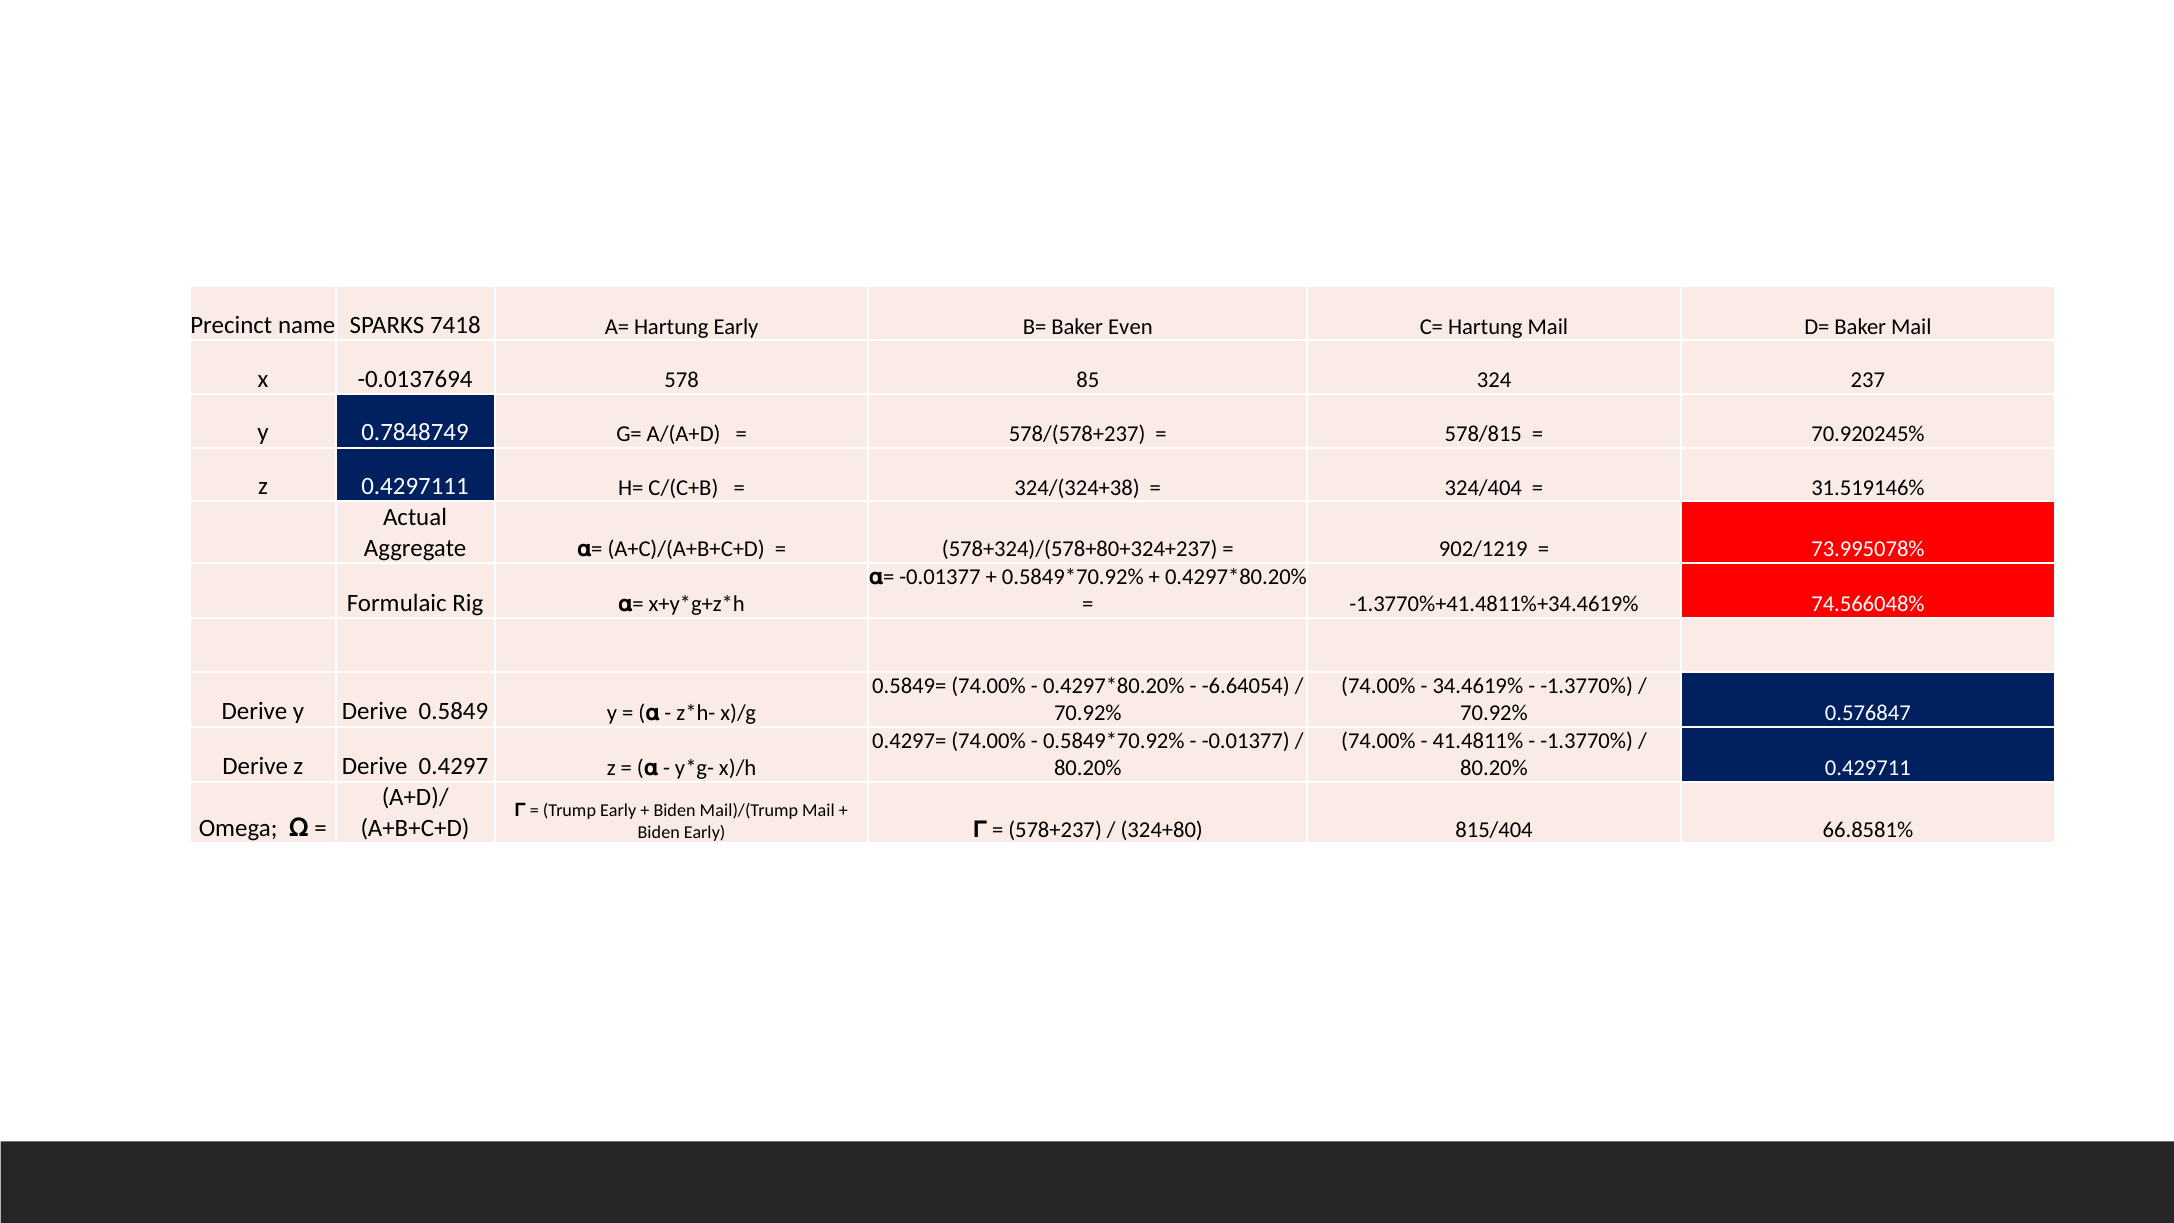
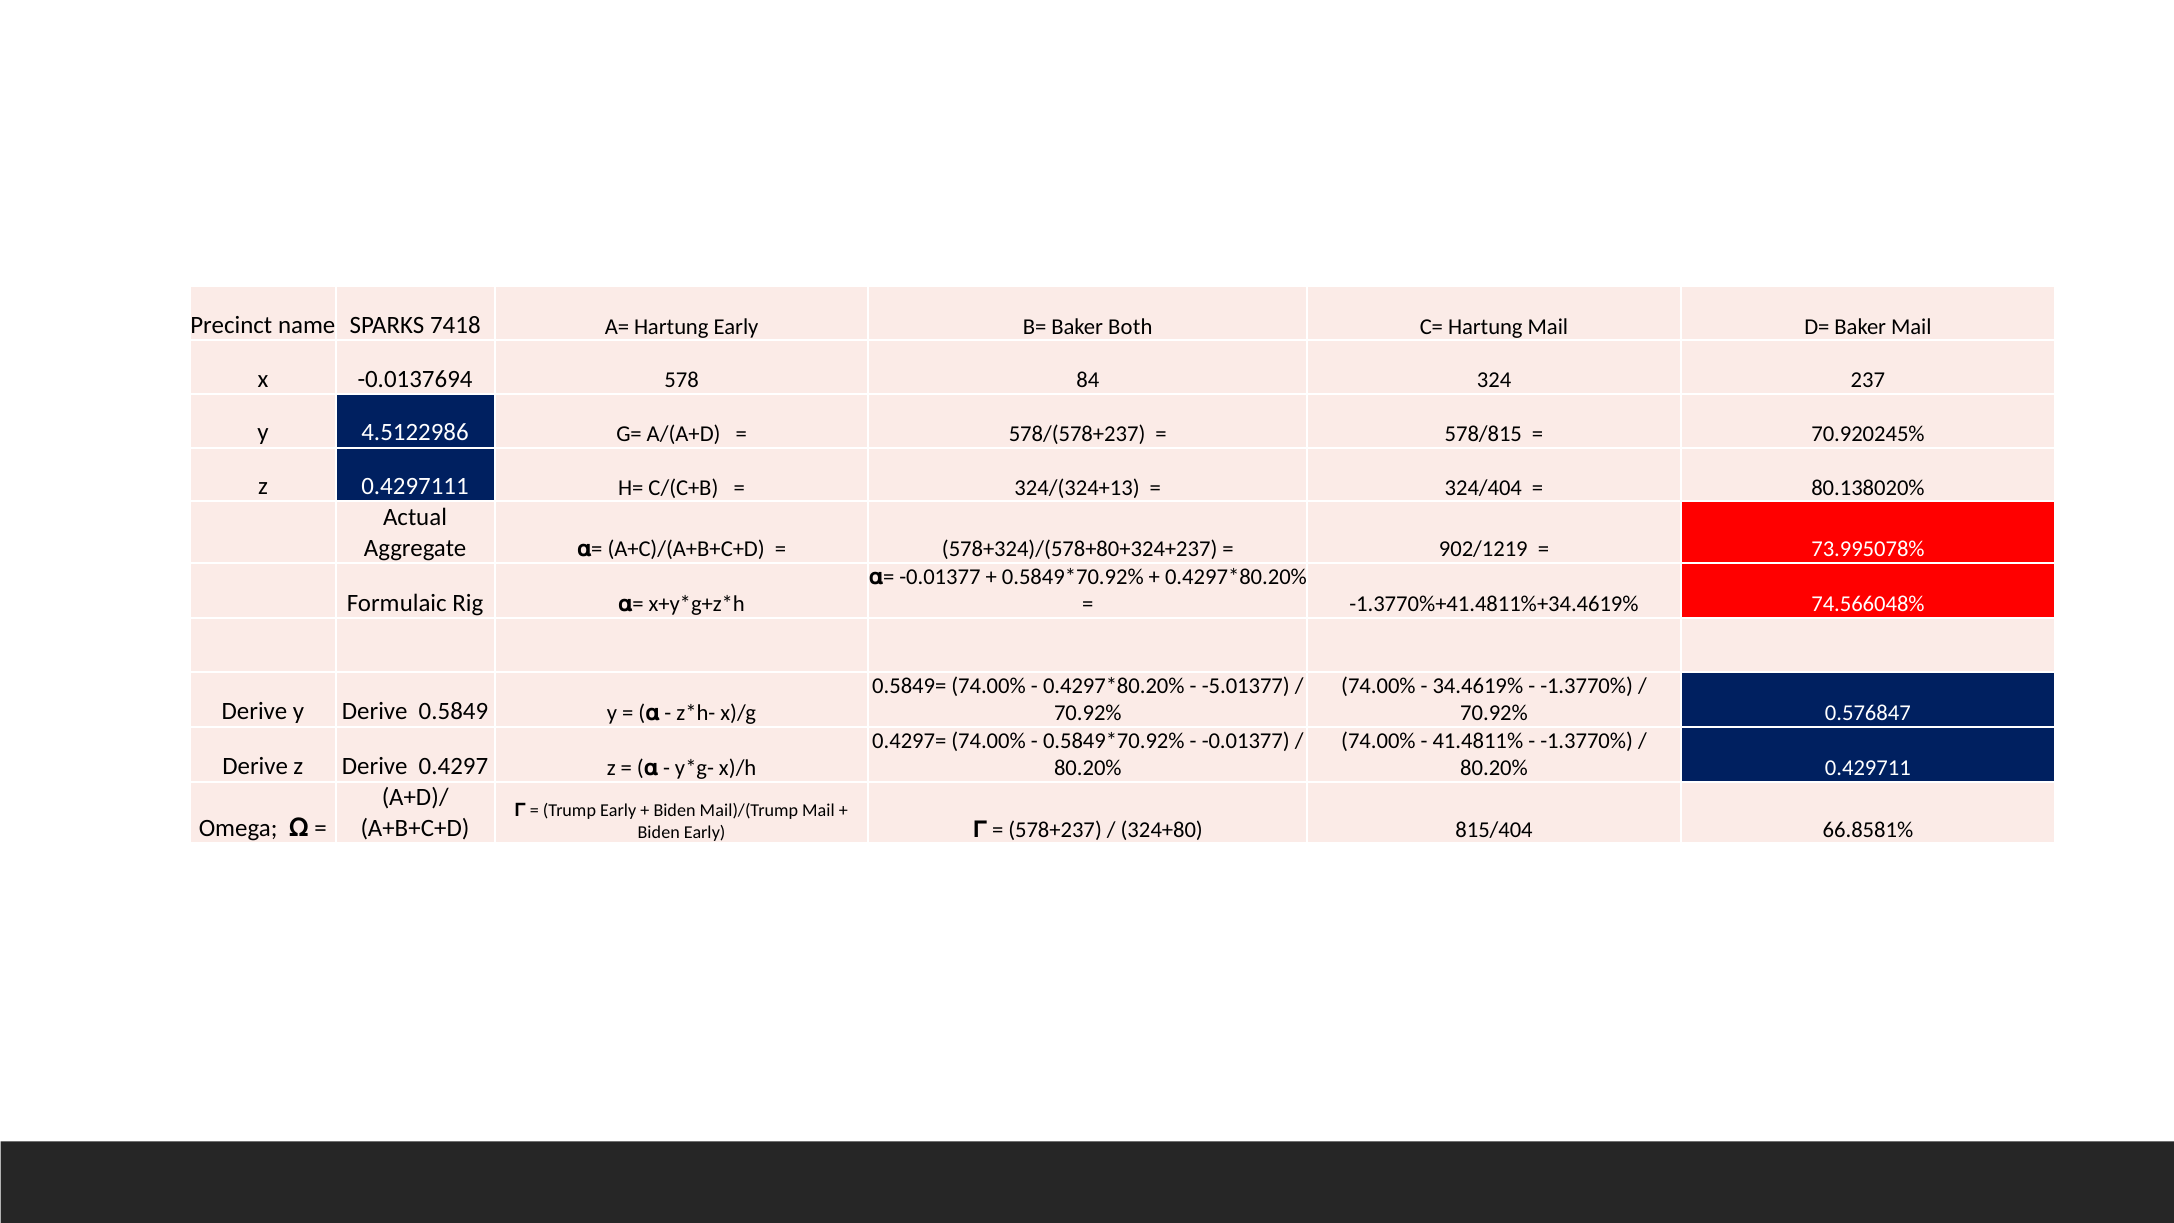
Even: Even -> Both (1130, 327)
85: 85 -> 84 (1088, 380)
0.7848749: 0.7848749 -> 4.5122986 (415, 433)
324/(324+38: 324/(324+38 -> 324/(324+13 (1077, 488)
31.519146%: 31.519146% -> 80.138020% (1868, 488)
-6.64054: -6.64054 -> -5.01377 (1246, 686)
